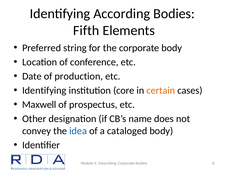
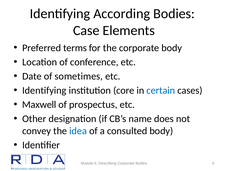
Fifth: Fifth -> Case (86, 30)
string: string -> terms (75, 48)
production: production -> sometimes (79, 76)
certain colour: orange -> blue (161, 90)
cataloged: cataloged -> consulted (127, 131)
